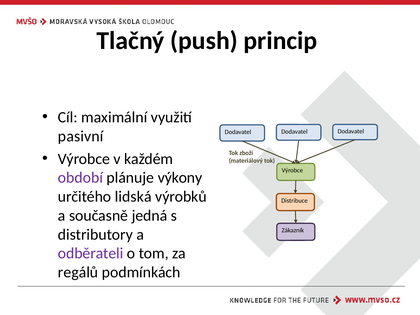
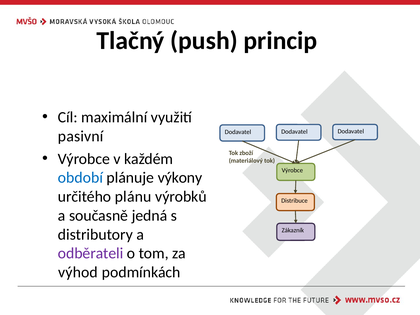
období colour: purple -> blue (80, 178)
lidská: lidská -> plánu (133, 197)
regálů: regálů -> výhod (78, 272)
